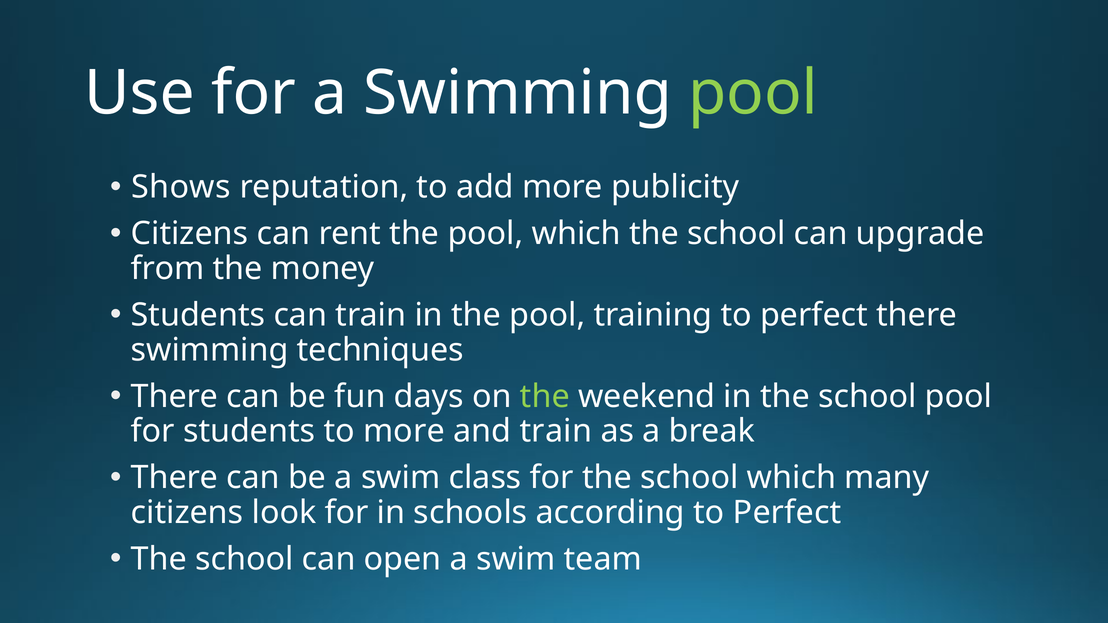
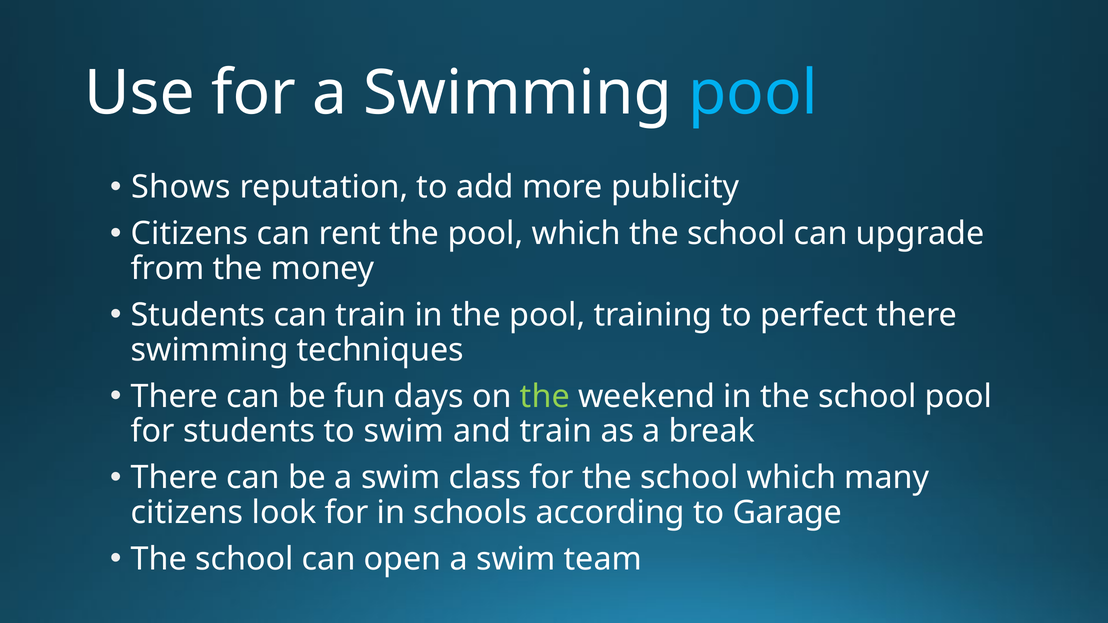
pool colour: light green -> light blue (753, 93)
to more: more -> swim (404, 431)
according to Perfect: Perfect -> Garage (787, 513)
